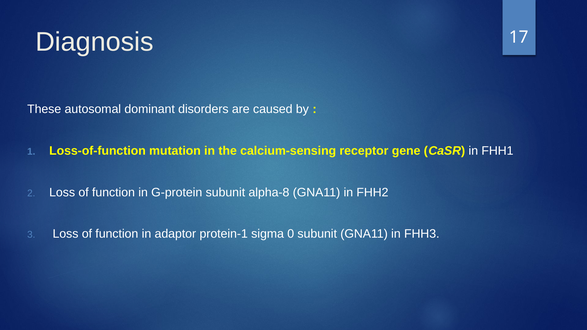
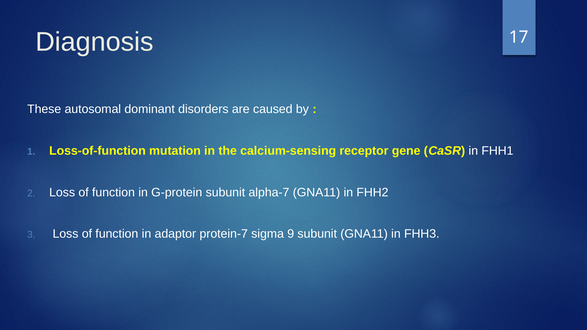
alpha-8: alpha-8 -> alpha-7 (269, 192)
protein-1: protein-1 -> protein-7 (224, 234)
0: 0 -> 9 (291, 234)
